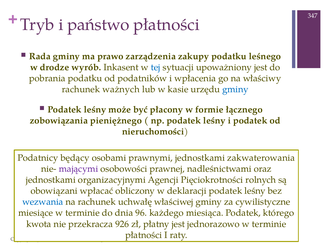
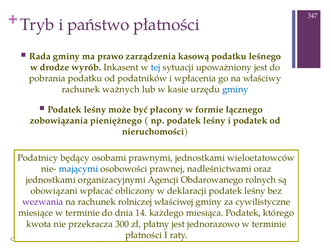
zakupy: zakupy -> kasową (194, 56)
zakwaterowania: zakwaterowania -> wieloetatowców (261, 158)
mającymi colour: purple -> blue (78, 169)
Pięciokrotności: Pięciokrotności -> Obdarowanego (212, 180)
wezwania colour: blue -> purple (43, 202)
uchwałę: uchwałę -> rolniczej (135, 202)
96: 96 -> 14 (141, 213)
926: 926 -> 300 (122, 224)
